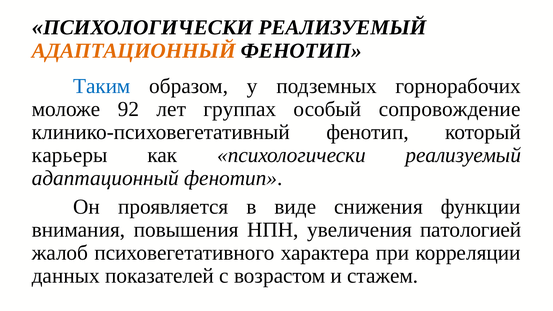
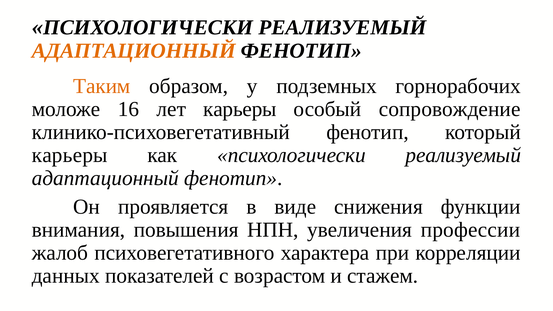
Таким colour: blue -> orange (102, 86)
92: 92 -> 16 (128, 109)
лет группах: группах -> карьеры (240, 109)
патологией: патологией -> профессии (470, 230)
